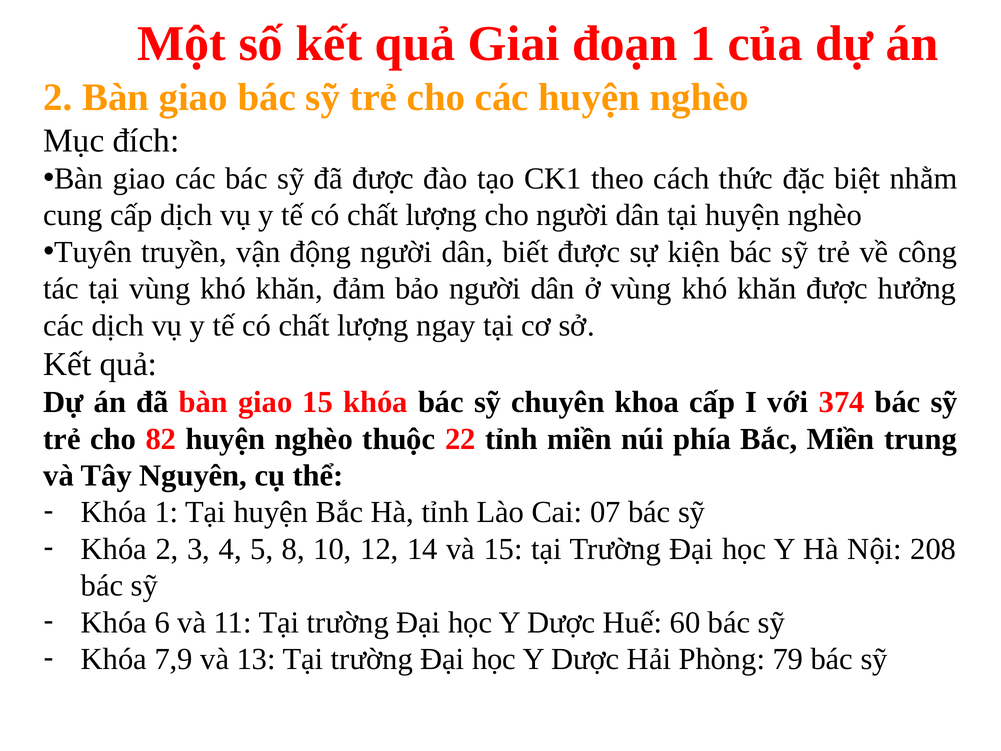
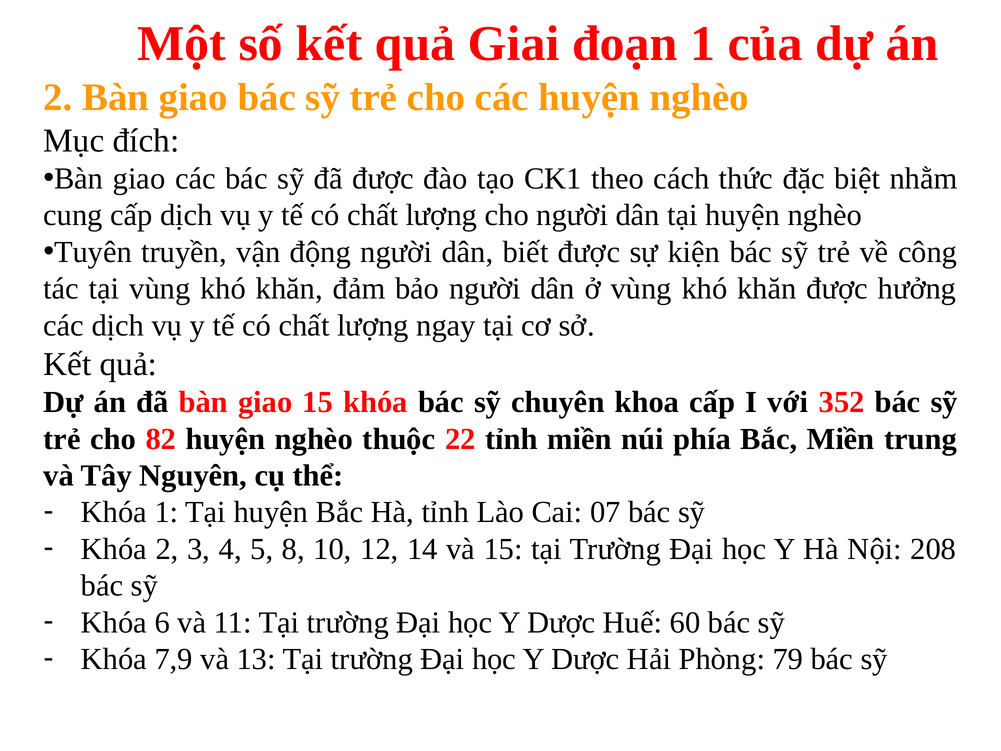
374: 374 -> 352 (842, 402)
